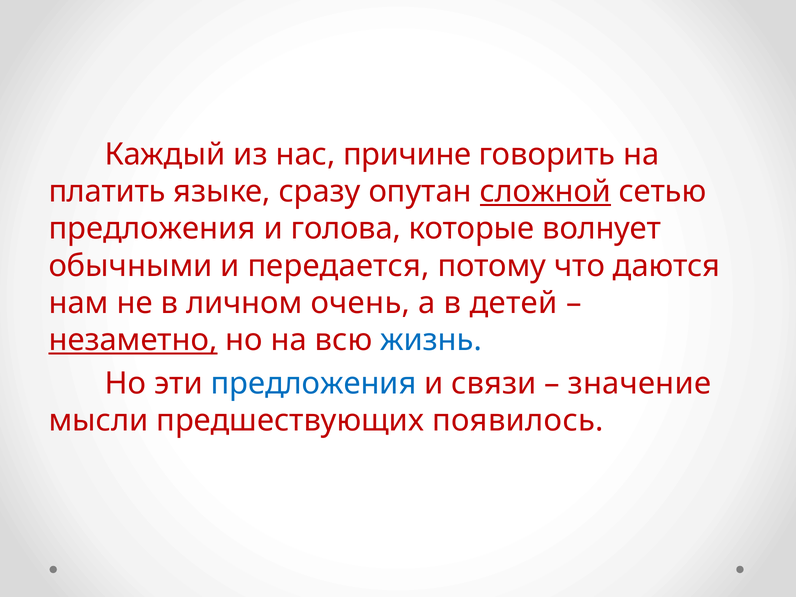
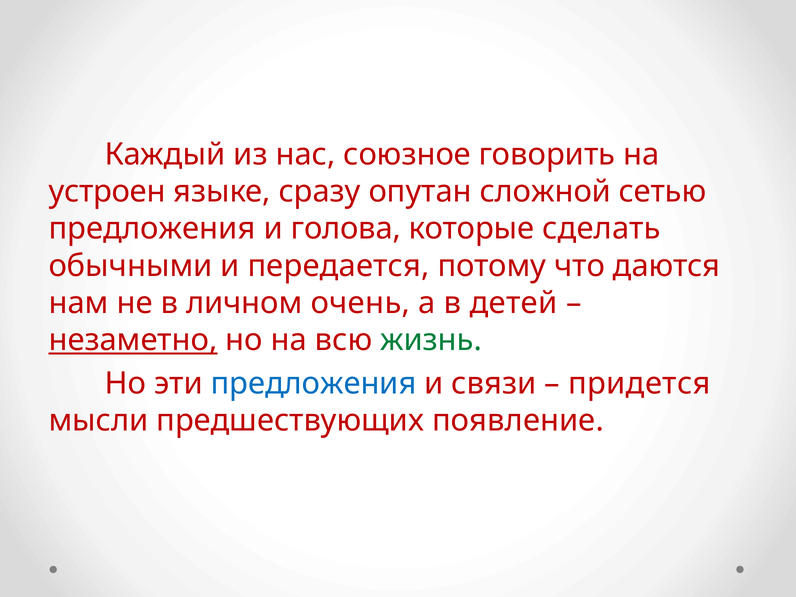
причине: причине -> союзное (407, 154)
платить: платить -> устроен (107, 192)
сложной underline: present -> none (545, 192)
волнует: волнует -> сделать (602, 229)
жизнь colour: blue -> green (431, 340)
значение: значение -> придется (639, 384)
появилось: появилось -> появление (518, 421)
